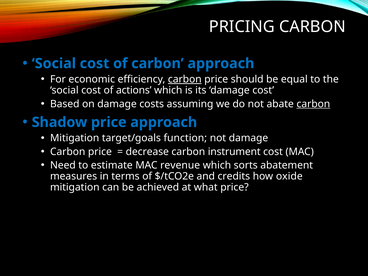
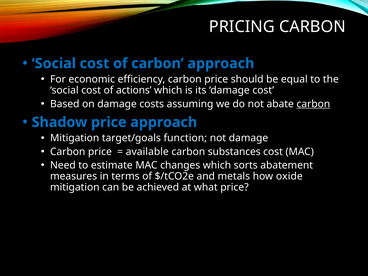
carbon underline: present -> none (185, 79)
decrease: decrease -> available (147, 152)
instrument: instrument -> substances (234, 152)
revenue: revenue -> changes (180, 165)
credits: credits -> metals (234, 176)
